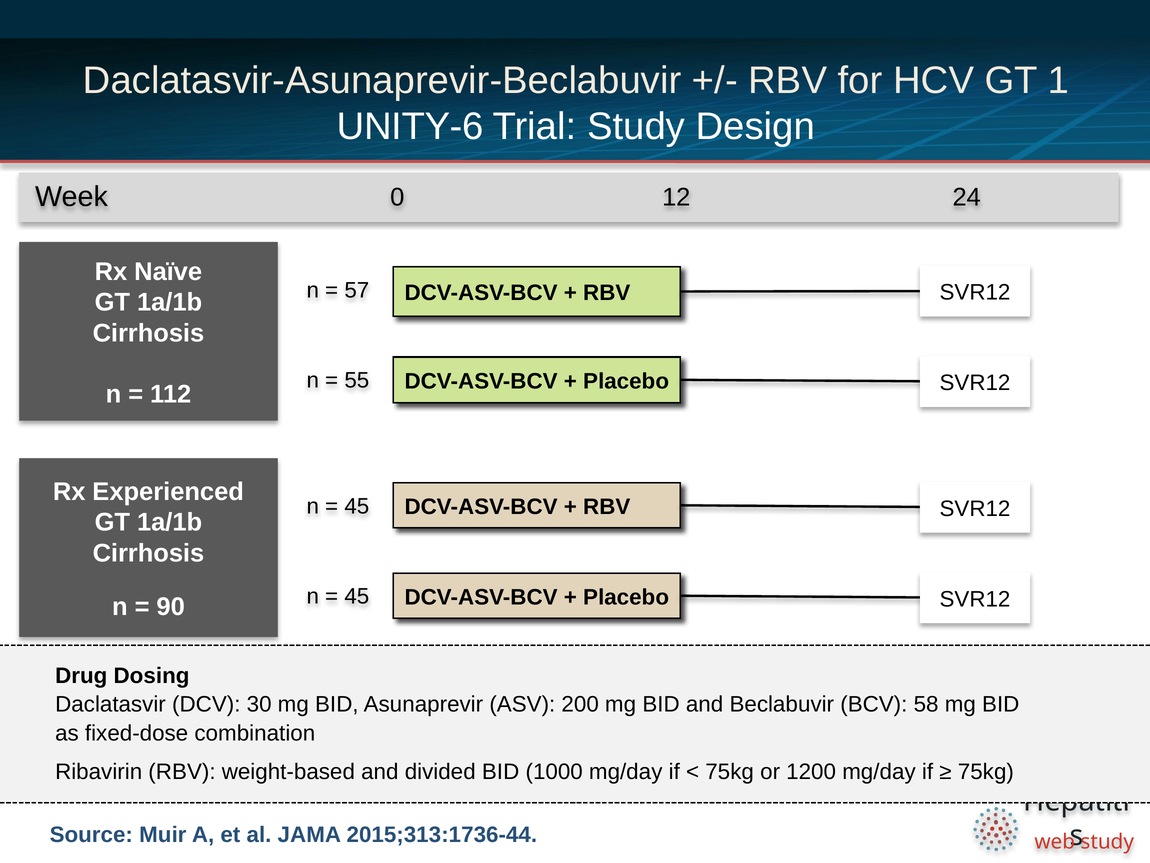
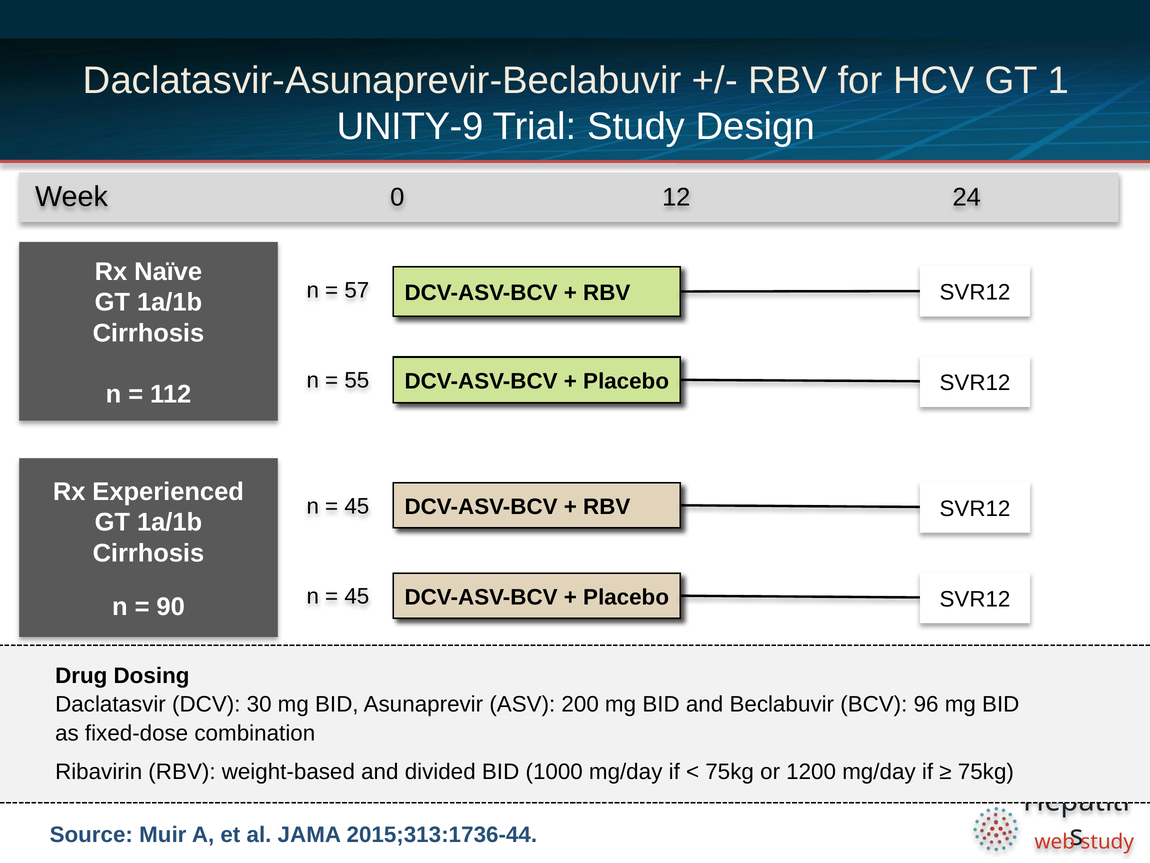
UNITY-6: UNITY-6 -> UNITY-9 (410, 126)
58: 58 -> 96 (926, 704)
